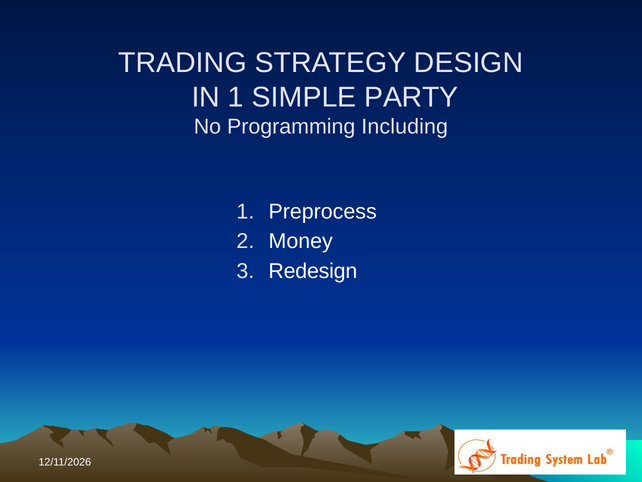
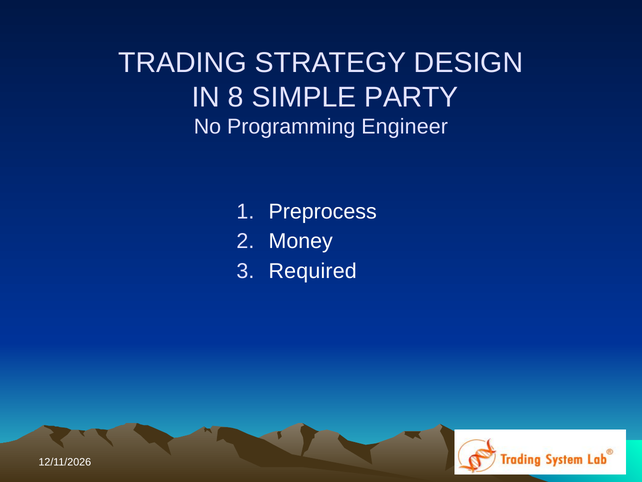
IN 1: 1 -> 8 (236, 97)
Including: Including -> Engineer (405, 127)
Redesign: Redesign -> Required (313, 271)
